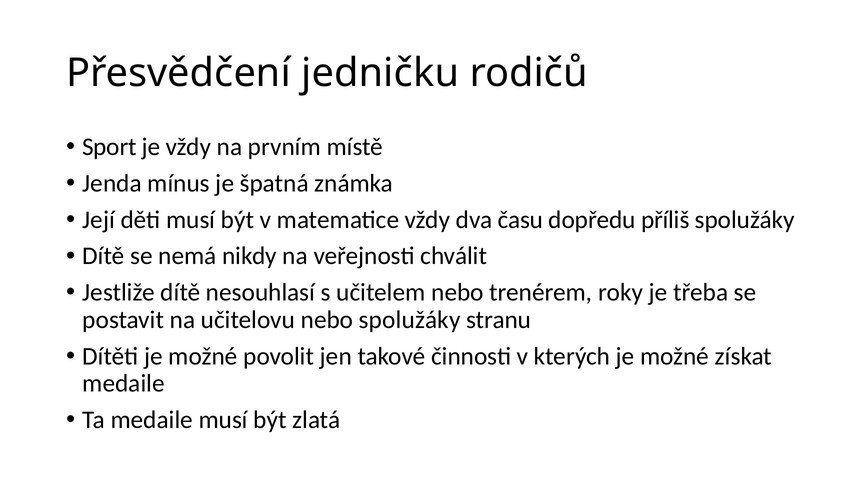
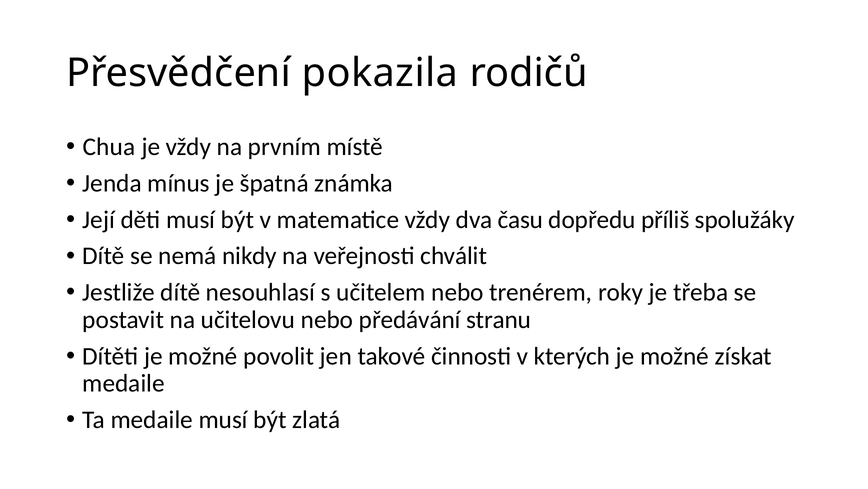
jedničku: jedničku -> pokazila (380, 73)
Sport: Sport -> Chua (109, 147)
nebo spolužáky: spolužáky -> předávání (410, 319)
